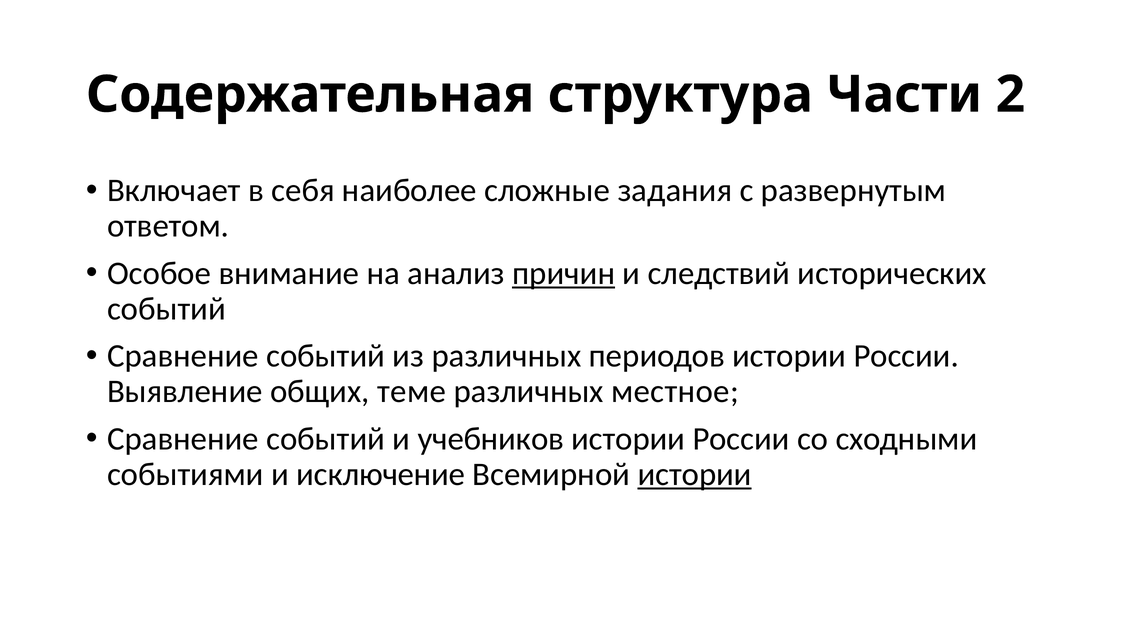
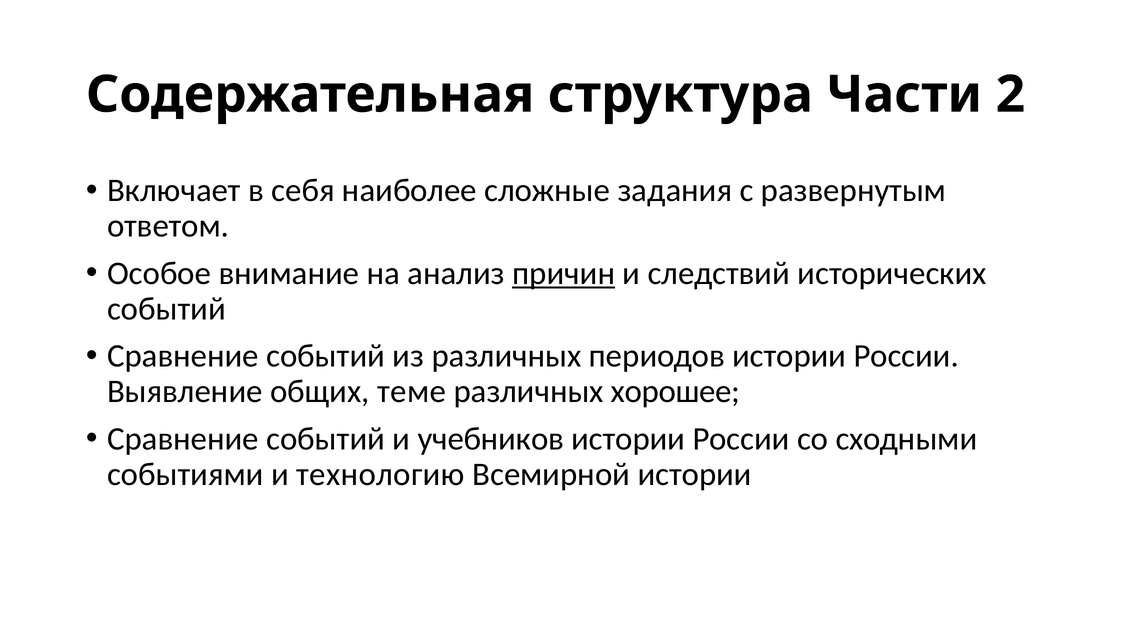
местное: местное -> хорошее (675, 392)
исключение: исключение -> технологию (380, 475)
истории underline: present -> none (695, 475)
